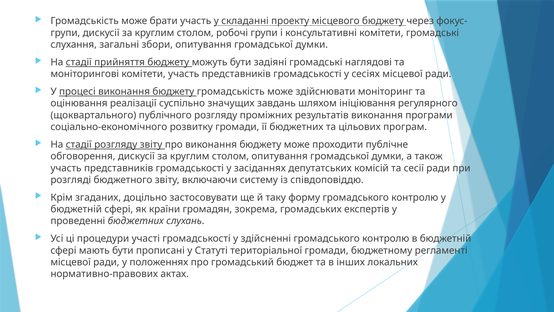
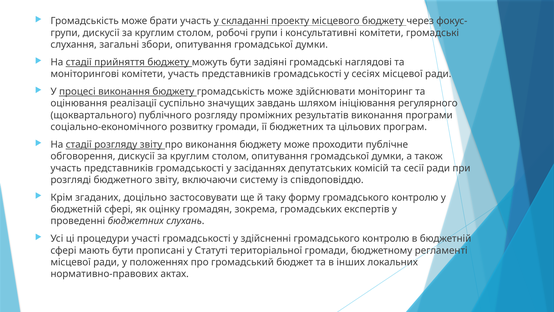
країни: країни -> оцінку (165, 209)
